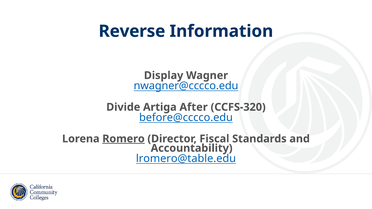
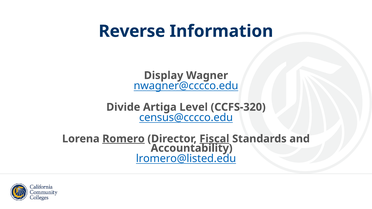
After: After -> Level (194, 107)
before@cccco.edu: before@cccco.edu -> census@cccco.edu (186, 118)
Fiscal underline: none -> present (214, 139)
lromero@table.edu: lromero@table.edu -> lromero@listed.edu (186, 159)
